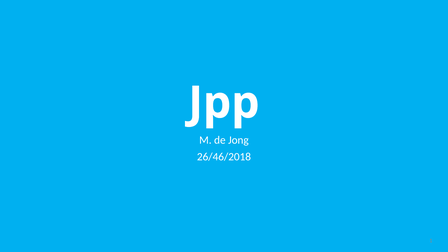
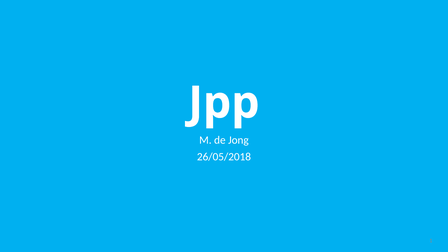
26/46/2018: 26/46/2018 -> 26/05/2018 (224, 157)
